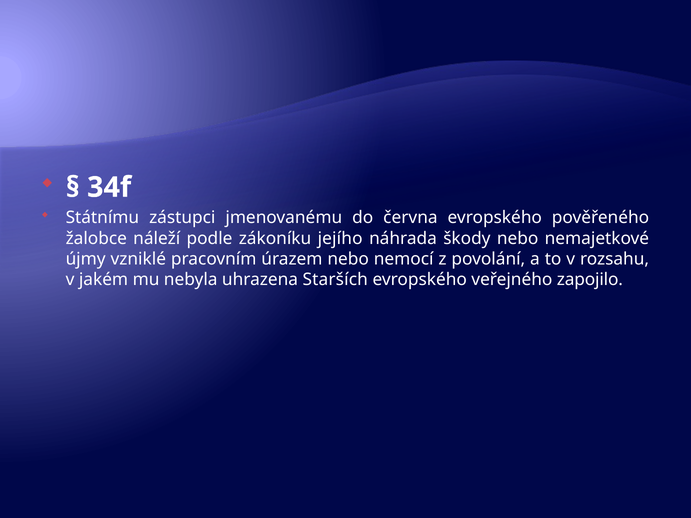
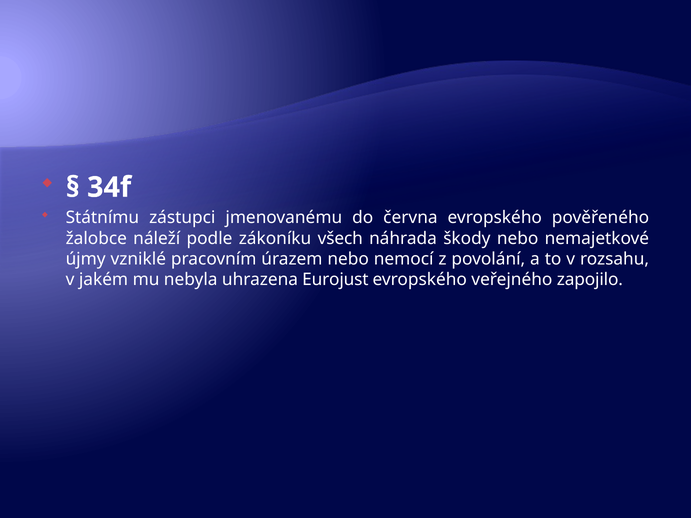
jejího: jejího -> všech (340, 238)
Starších: Starších -> Eurojust (335, 280)
